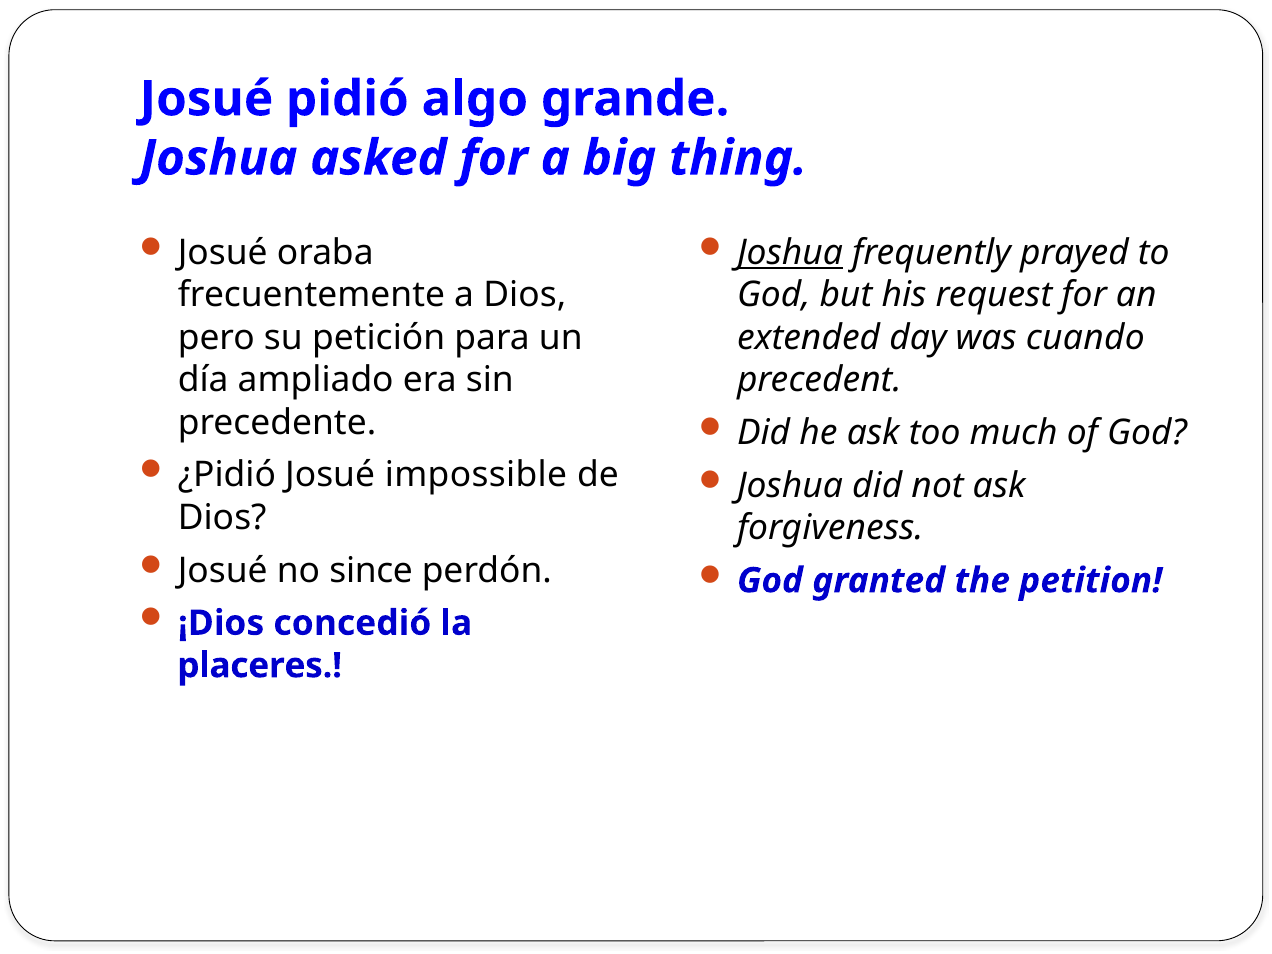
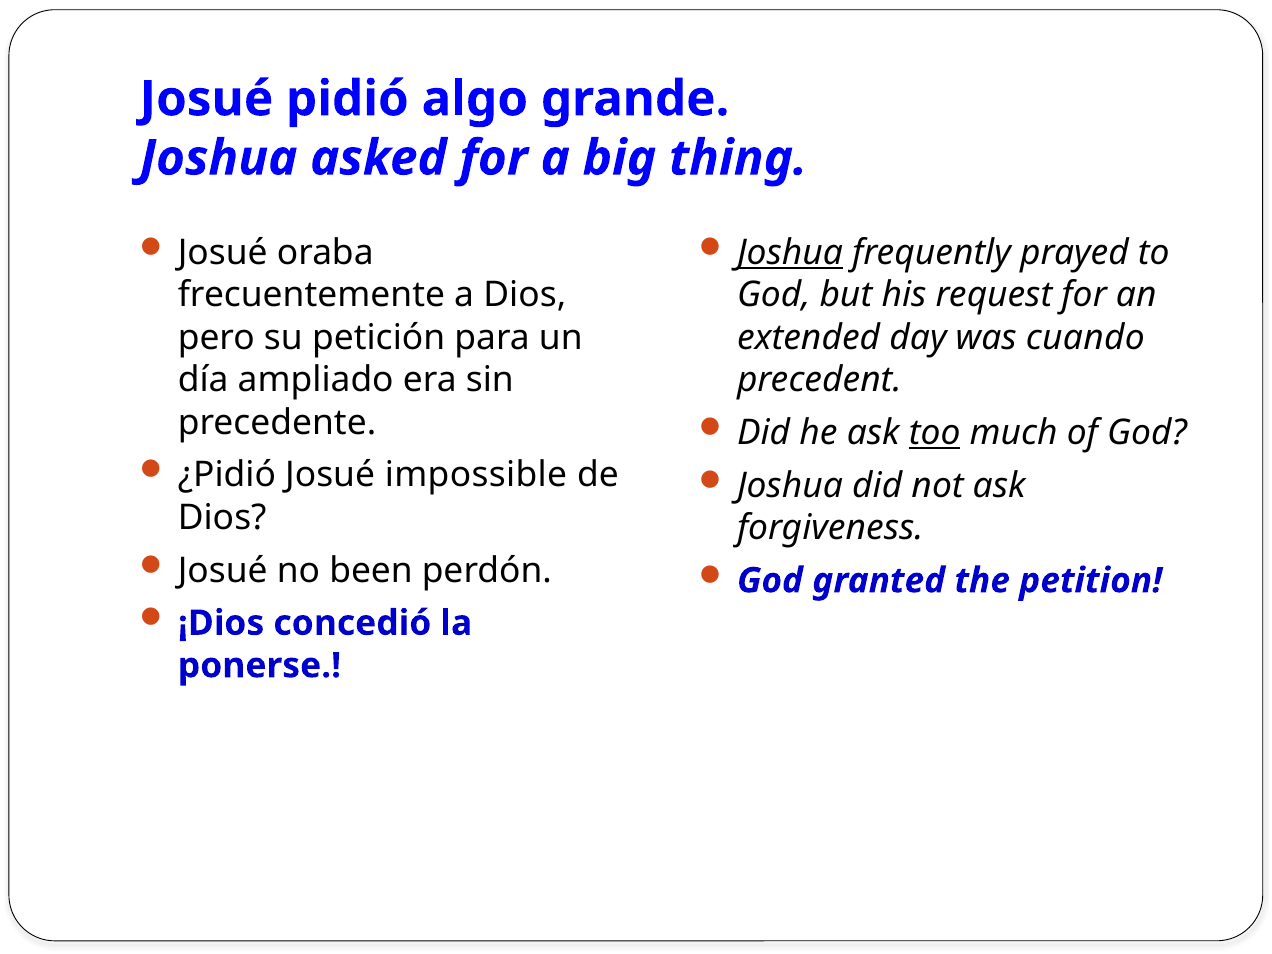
too underline: none -> present (935, 433)
since: since -> been (371, 570)
placeres: placeres -> ponerse (259, 666)
